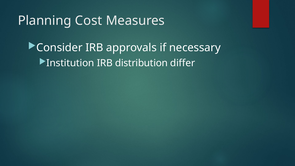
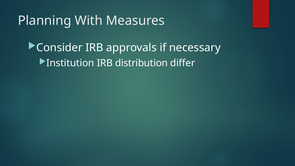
Cost: Cost -> With (89, 21)
